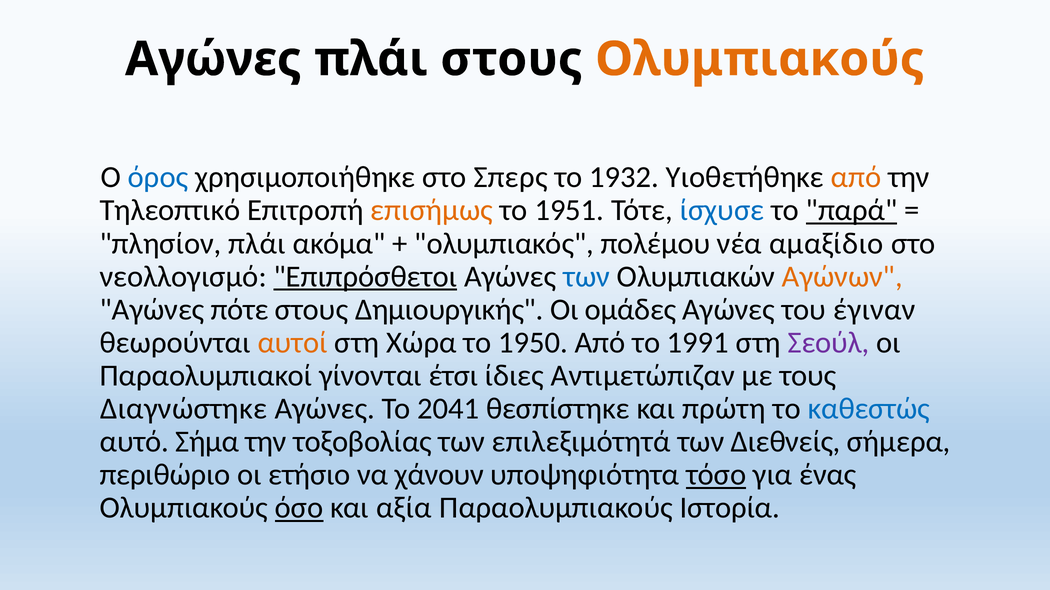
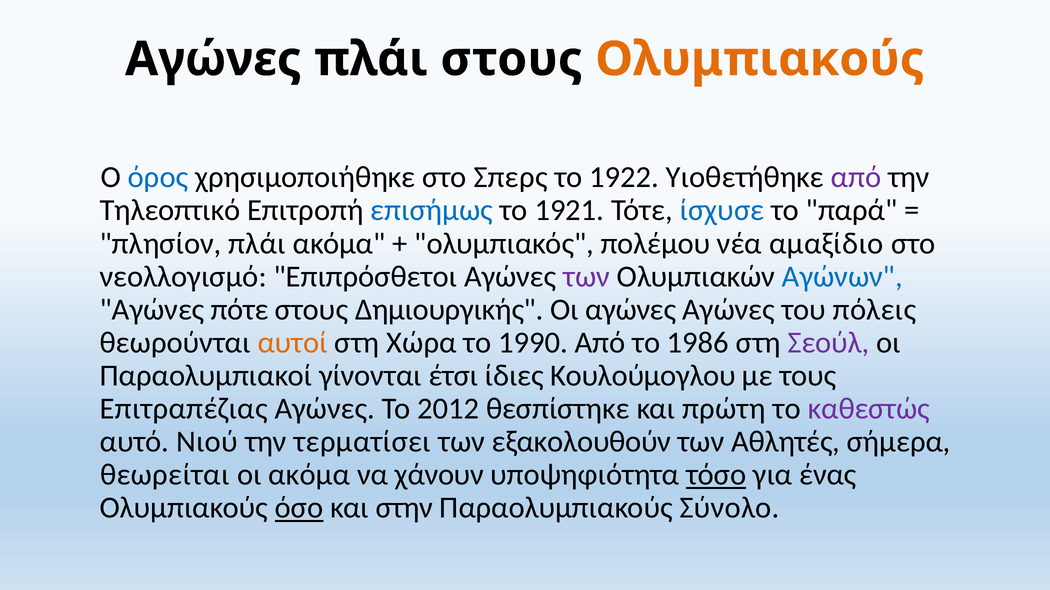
1932: 1932 -> 1922 (624, 178)
από colour: orange -> purple (856, 178)
επισήμως colour: orange -> blue (432, 211)
1951: 1951 -> 1921 (569, 211)
παρά underline: present -> none (852, 211)
Επιπρόσθετοι underline: present -> none (365, 277)
των colour: blue -> purple (587, 277)
Αγώνων colour: orange -> blue (842, 277)
Οι ομάδες: ομάδες -> αγώνες (631, 310)
έγιναν: έγιναν -> πόλεις (875, 310)
1950: 1950 -> 1990 (533, 343)
1991: 1991 -> 1986 (698, 343)
Αντιμετώπιζαν: Αντιμετώπιζαν -> Κουλούμογλου (643, 376)
Διαγνώστηκε: Διαγνώστηκε -> Επιτραπέζιας (184, 409)
2041: 2041 -> 2012 (448, 409)
καθεστώς colour: blue -> purple (869, 409)
Σήμα: Σήμα -> Νιού (207, 442)
τοξοβολίας: τοξοβολίας -> τερματίσει (362, 442)
επιλεξιμότητά: επιλεξιμότητά -> εξακολουθούν (582, 442)
Διεθνείς: Διεθνείς -> Αθλητές (786, 442)
περιθώριο: περιθώριο -> θεωρείται (165, 475)
οι ετήσιο: ετήσιο -> ακόμα (309, 475)
αξία: αξία -> στην (404, 508)
Ιστορία: Ιστορία -> Σύνολο (730, 508)
